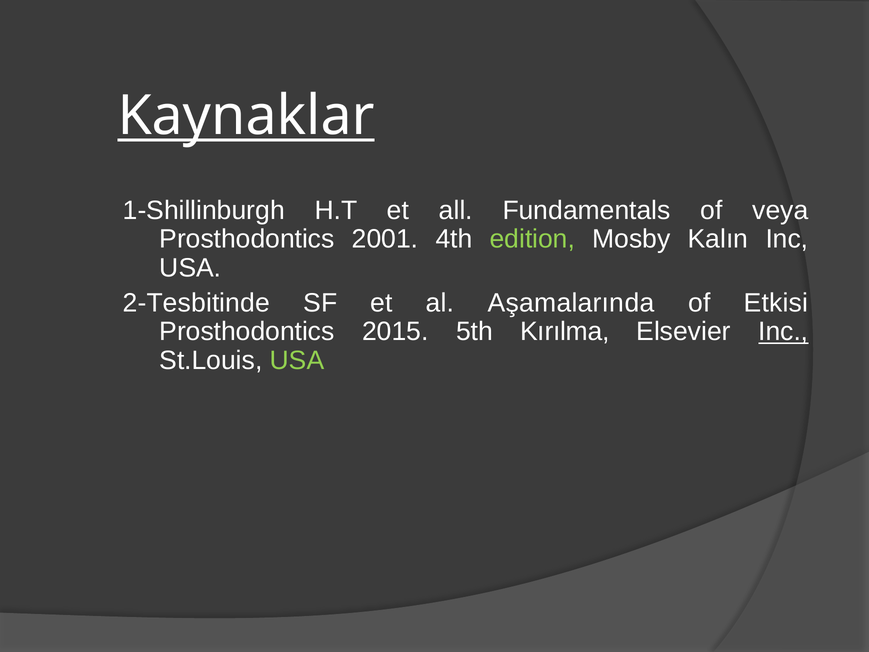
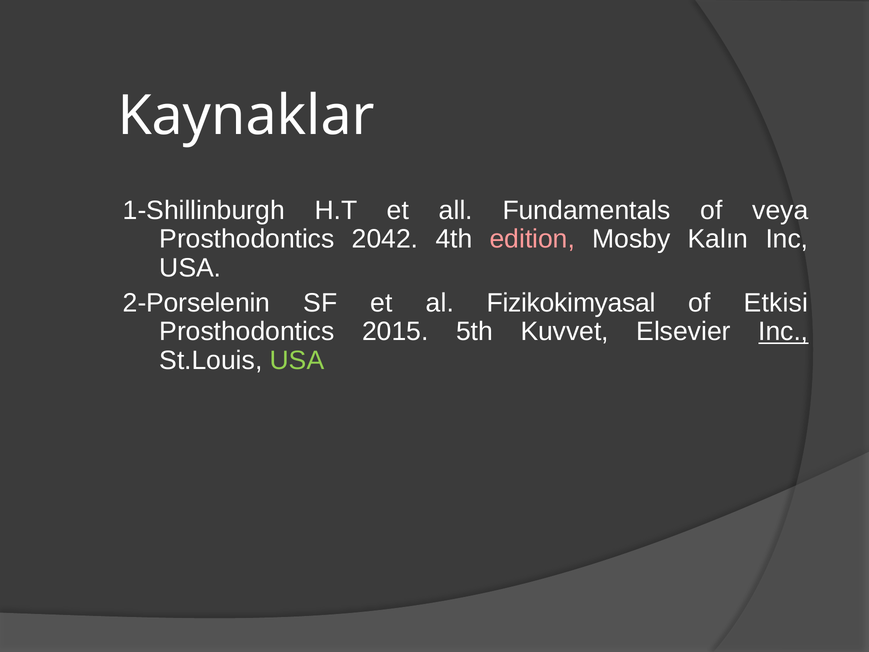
Kaynaklar underline: present -> none (246, 116)
2001: 2001 -> 2042 (385, 239)
edition colour: light green -> pink (532, 239)
2-Tesbitinde: 2-Tesbitinde -> 2-Porselenin (197, 303)
Aşamalarında: Aşamalarında -> Fizikokimyasal (571, 303)
Kırılma: Kırılma -> Kuvvet (565, 332)
